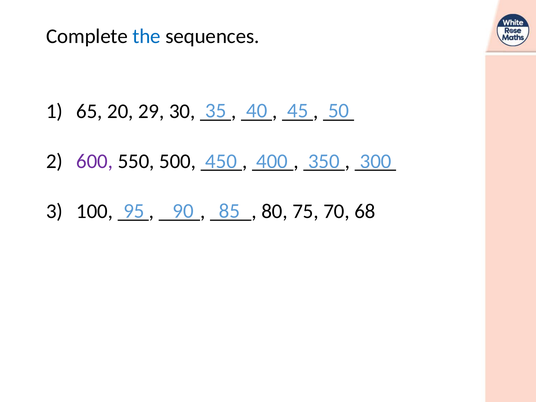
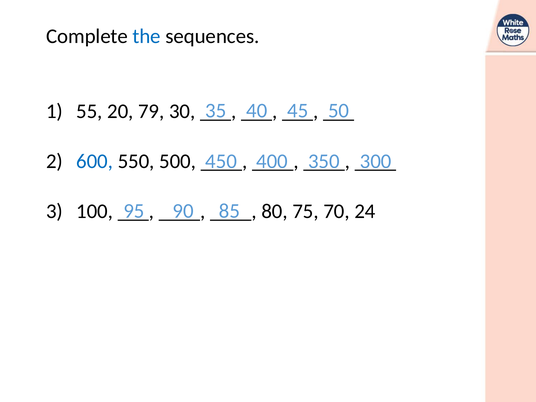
65: 65 -> 55 (89, 111)
29: 29 -> 79 (151, 111)
600 colour: purple -> blue (95, 161)
68: 68 -> 24 (365, 211)
